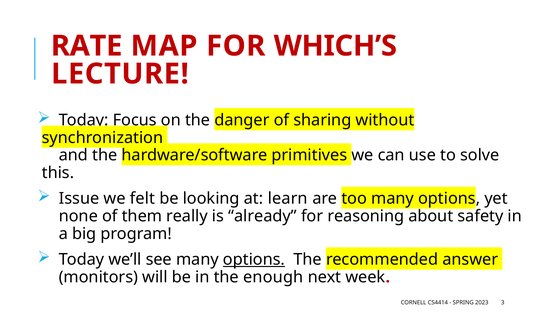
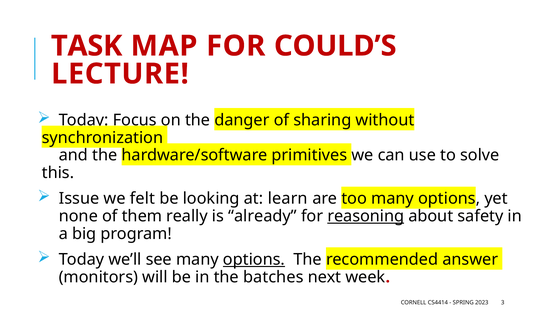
RATE: RATE -> TASK (87, 46)
WHICH’S: WHICH’S -> COULD’S (335, 46)
reasoning underline: none -> present (366, 216)
enough: enough -> batches (273, 277)
